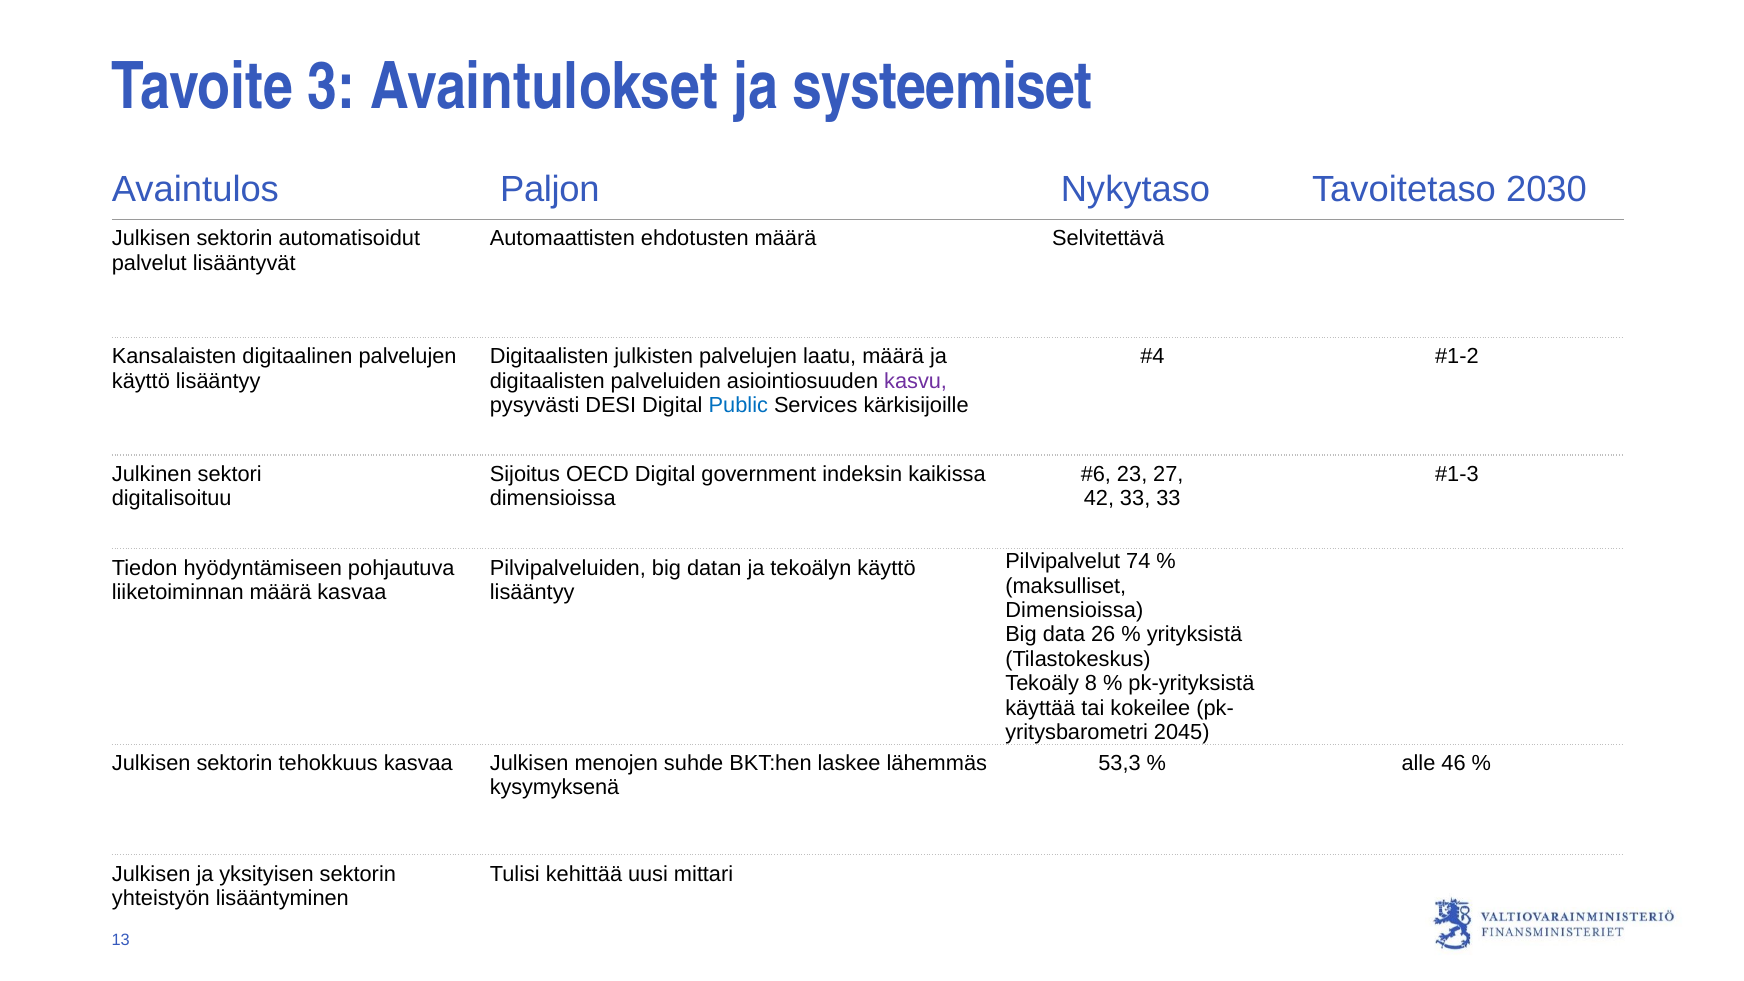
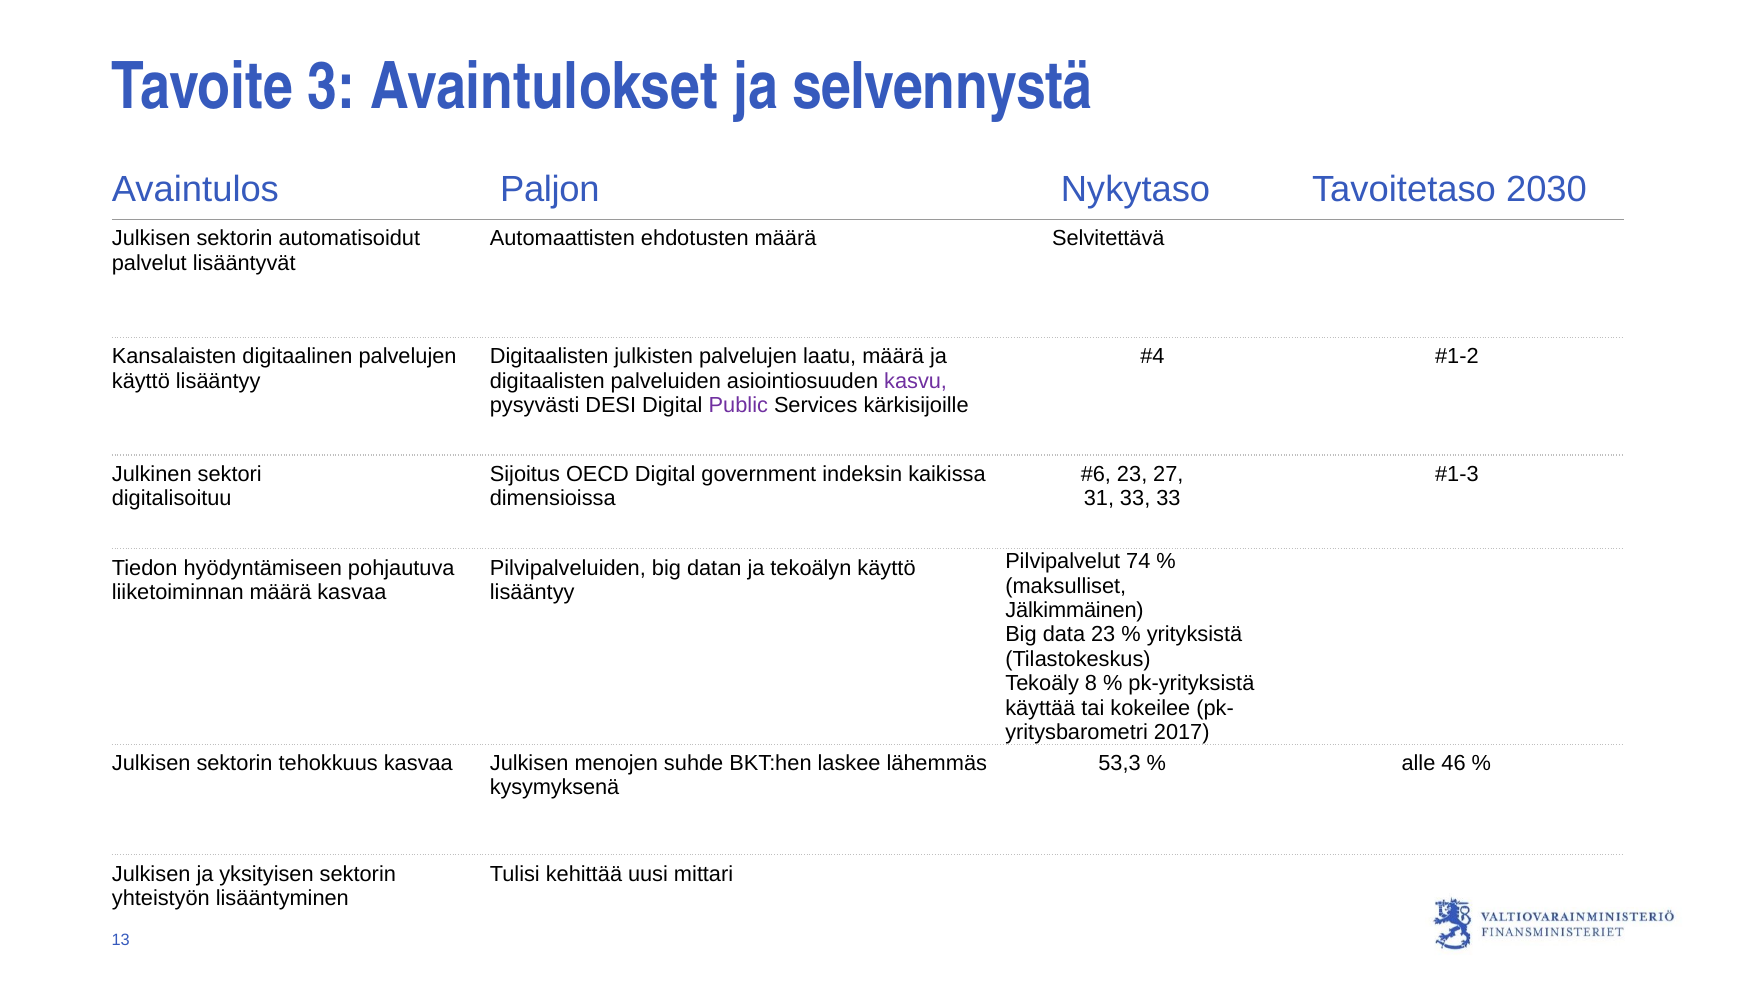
systeemiset: systeemiset -> selvennystä (942, 87)
Public colour: blue -> purple (738, 405)
42: 42 -> 31 (1099, 499)
Dimensioissa: Dimensioissa -> Jälkimmäinen (1075, 610)
data 26: 26 -> 23 (1103, 635)
2045: 2045 -> 2017 (1182, 732)
